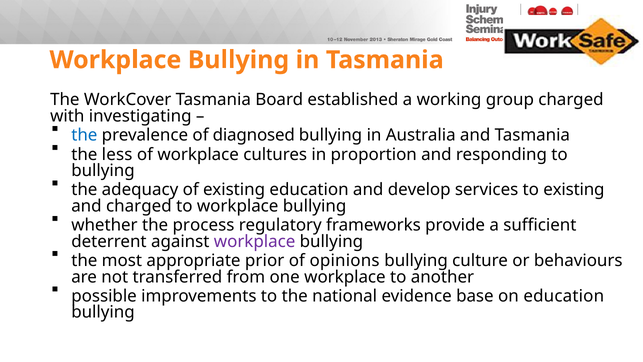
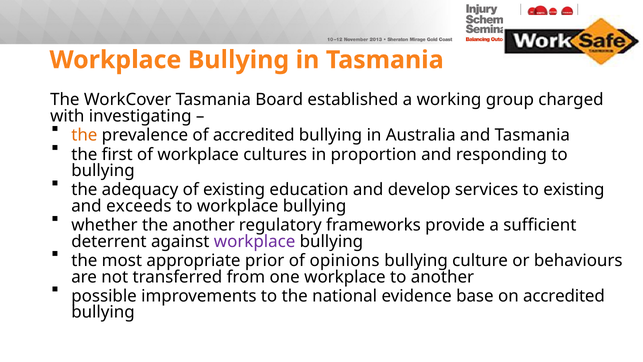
the colour: blue -> orange (84, 135)
of diagnosed: diagnosed -> accredited (254, 135)
less: less -> first (117, 154)
and charged: charged -> exceeds (139, 206)
the process: process -> another (204, 225)
on education: education -> accredited (564, 296)
